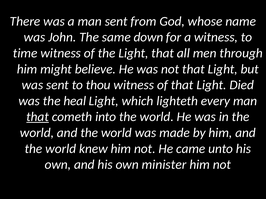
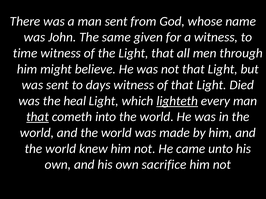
down: down -> given (148, 37)
thou: thou -> days (98, 85)
lighteth underline: none -> present (177, 101)
minister: minister -> sacrifice (164, 165)
